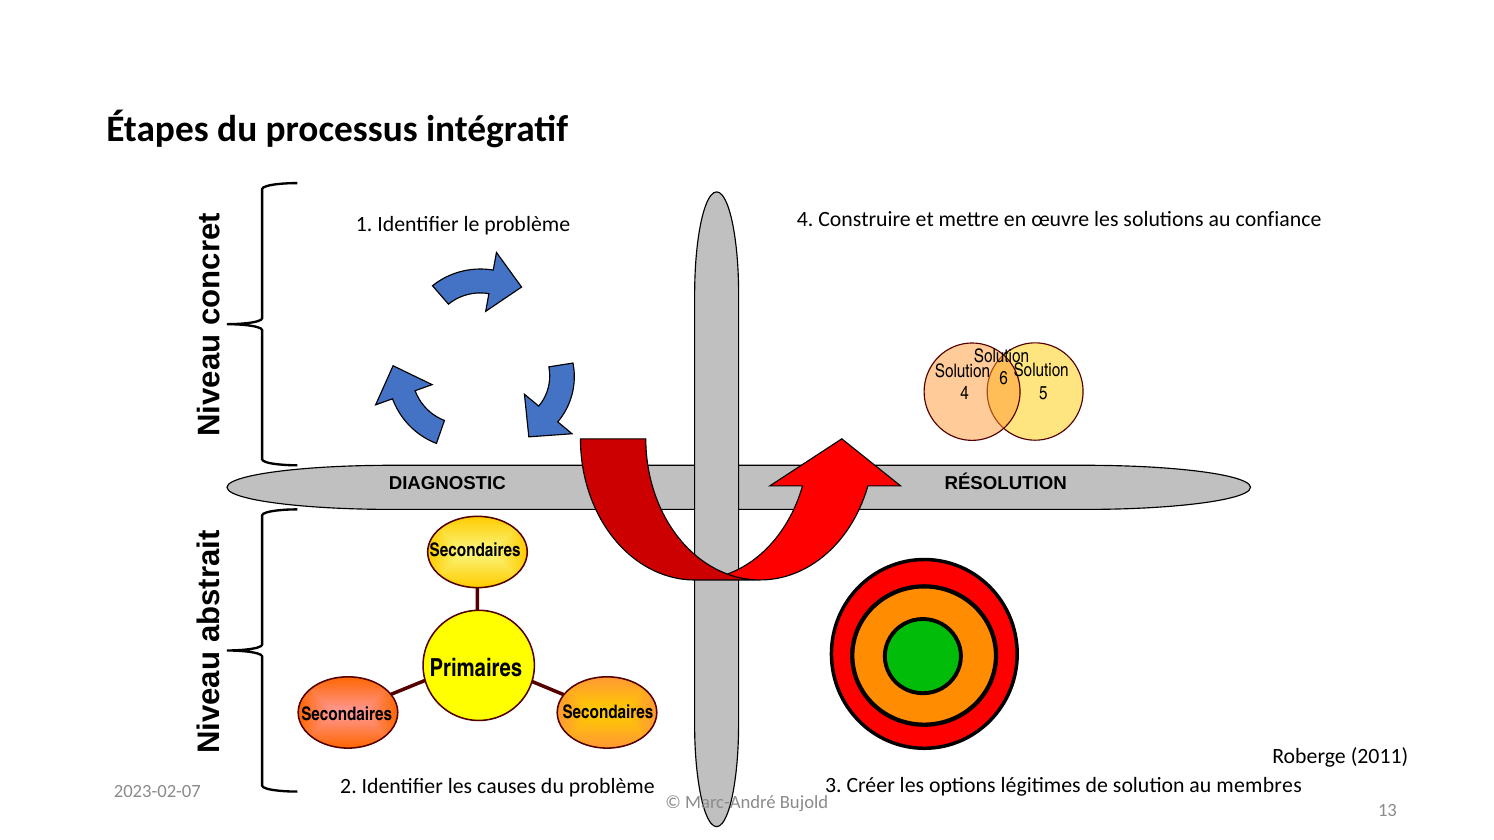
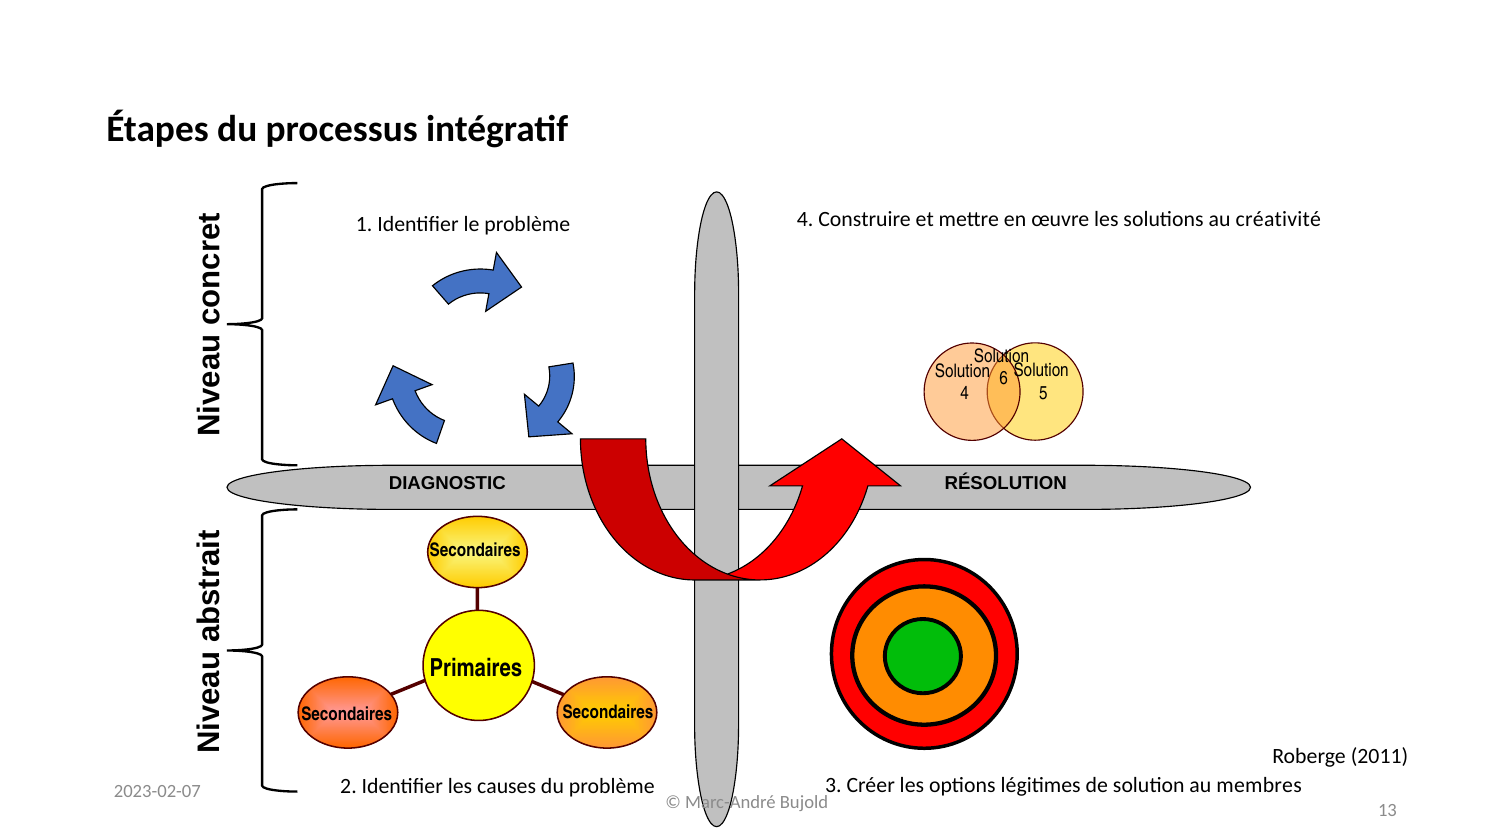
confiance: confiance -> créativité (1278, 219)
